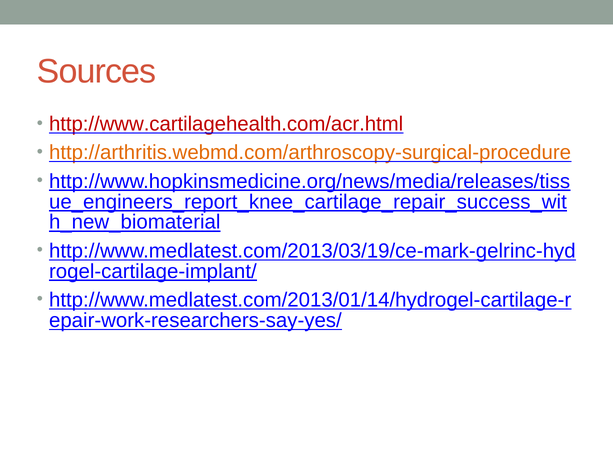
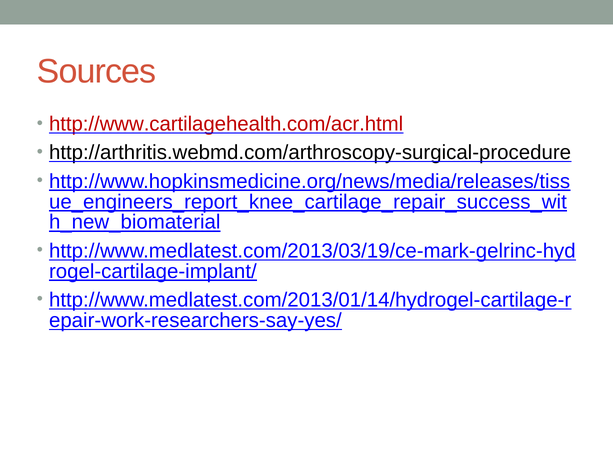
http://arthritis.webmd.com/arthroscopy-surgical-procedure colour: orange -> black (310, 153)
